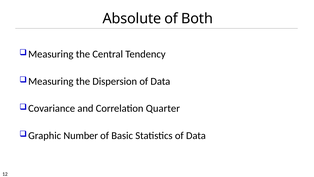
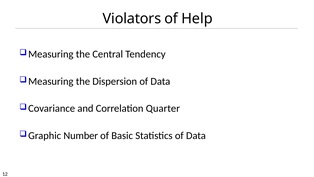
Absolute: Absolute -> Violators (132, 19)
Both: Both -> Help (197, 19)
